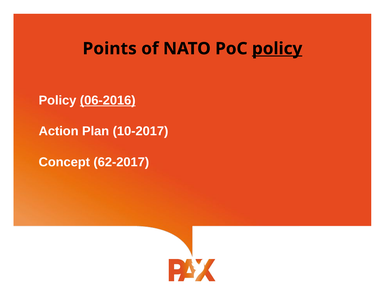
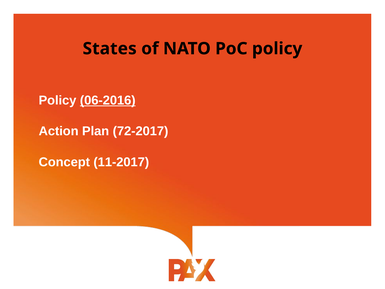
Points: Points -> States (110, 49)
policy underline: present -> none (277, 49)
10-2017: 10-2017 -> 72-2017 (141, 131)
62-2017: 62-2017 -> 11-2017 (121, 162)
